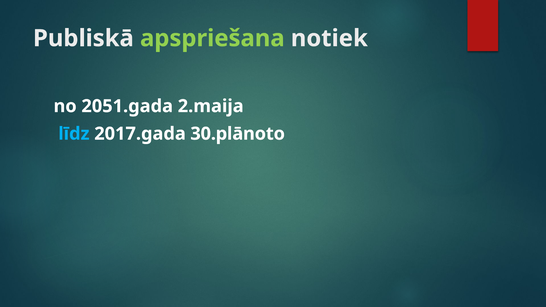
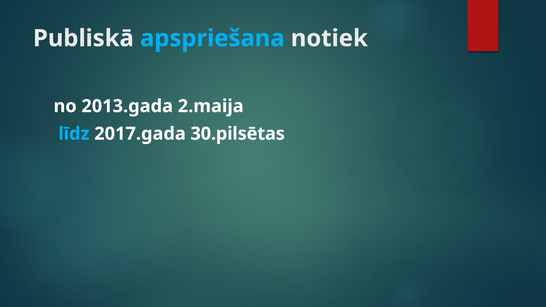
apspriešana colour: light green -> light blue (212, 38)
2051.gada: 2051.gada -> 2013.gada (127, 106)
30.plānoto: 30.plānoto -> 30.pilsētas (238, 134)
